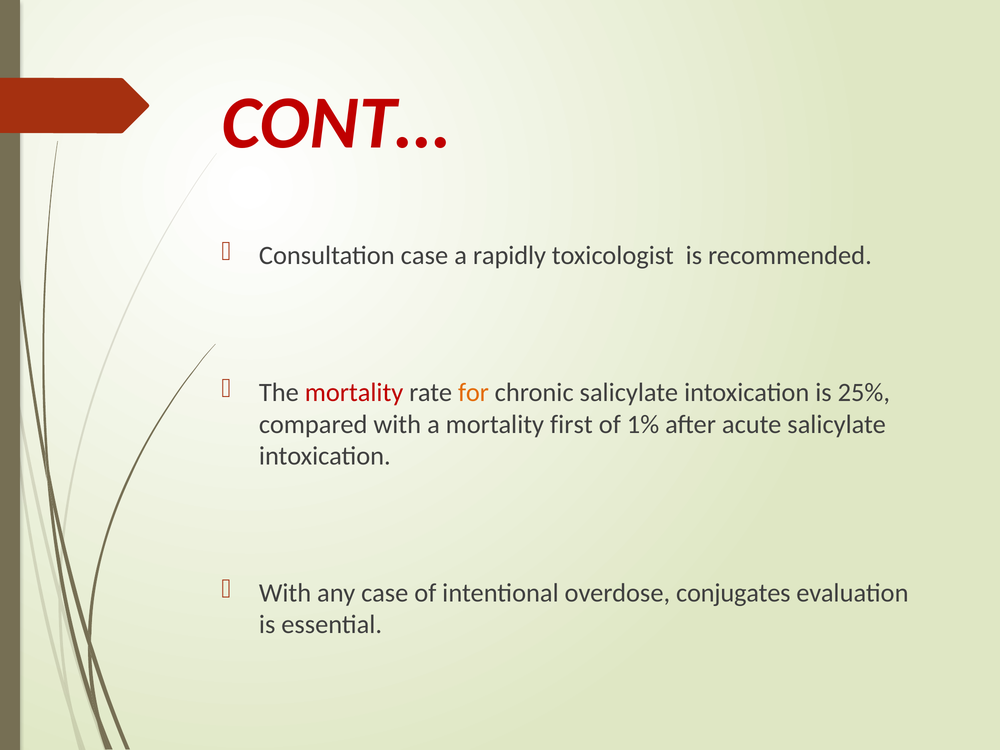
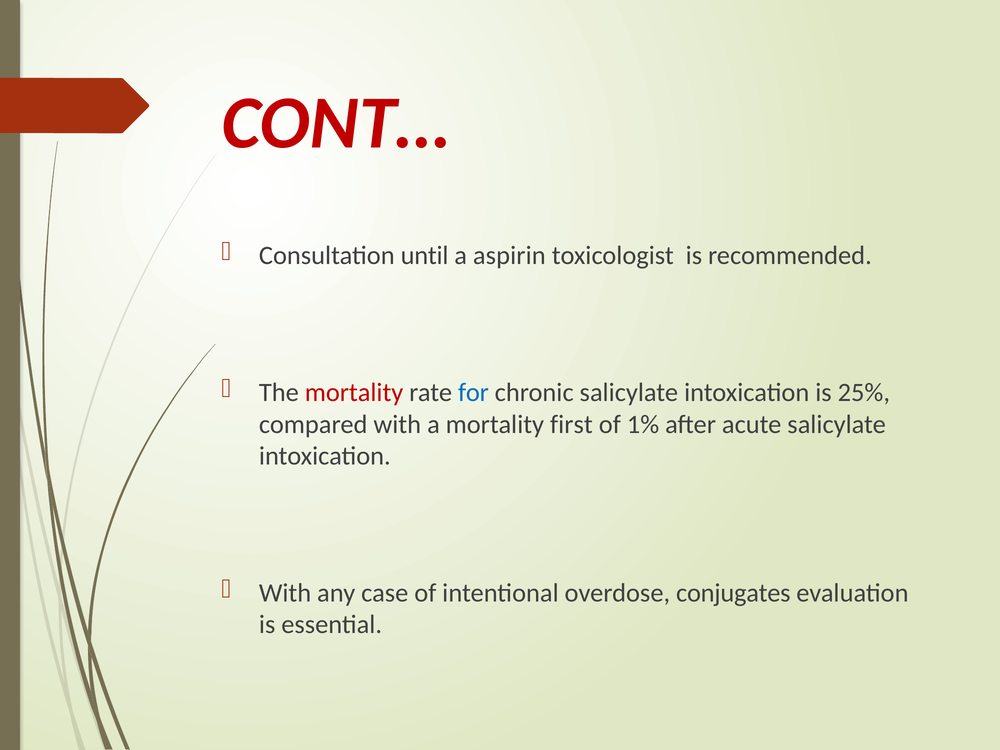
Consultation case: case -> until (425, 256)
rapidly: rapidly -> aspirin (509, 256)
for colour: orange -> blue (473, 392)
